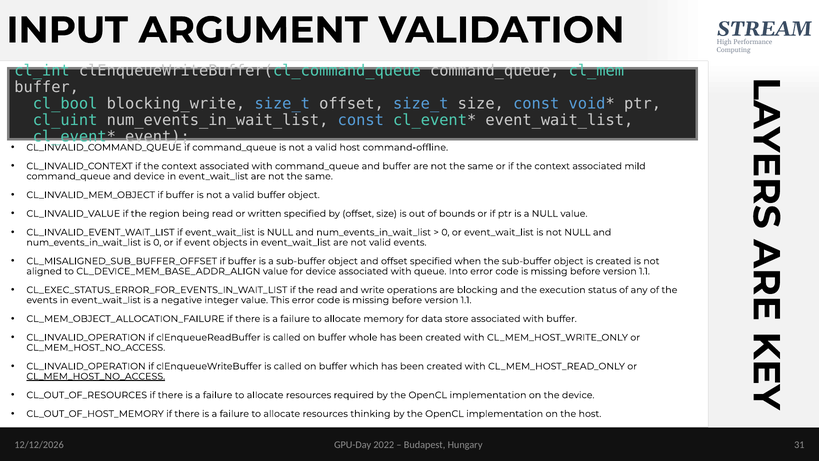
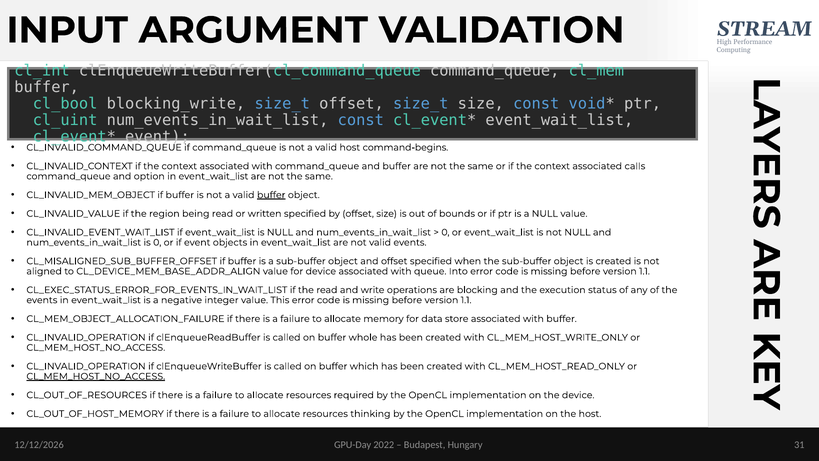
command-offline: command-offline -> command-begins (405, 147)
mild: mild -> calls (635, 166)
and device: device -> option (149, 176)
buffer underline: none -> present (271, 195)
